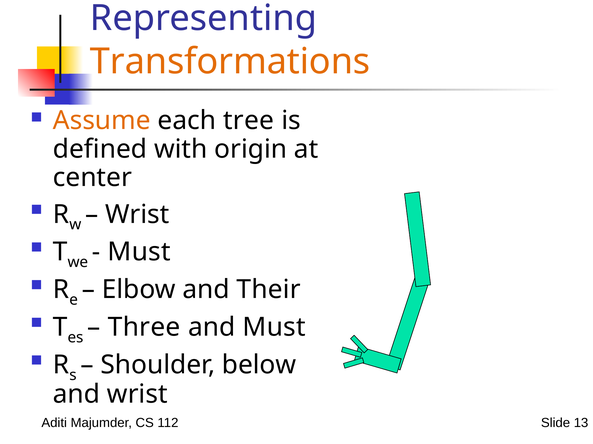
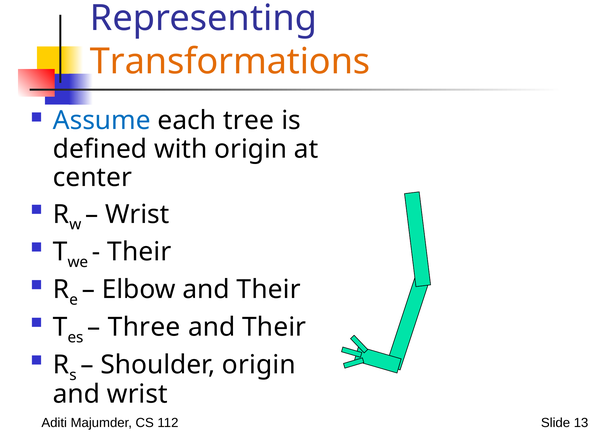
Assume colour: orange -> blue (102, 121)
Must: Must -> Their (139, 252)
Must: Must -> Their (274, 328)
Shoulder below: below -> origin (259, 365)
